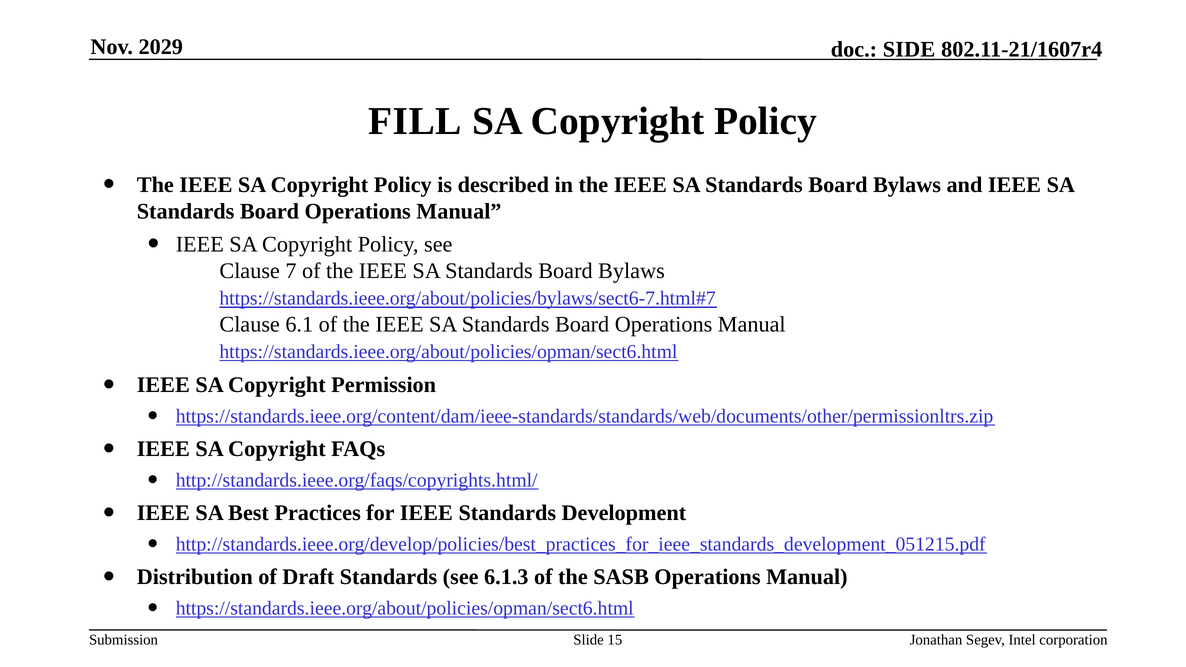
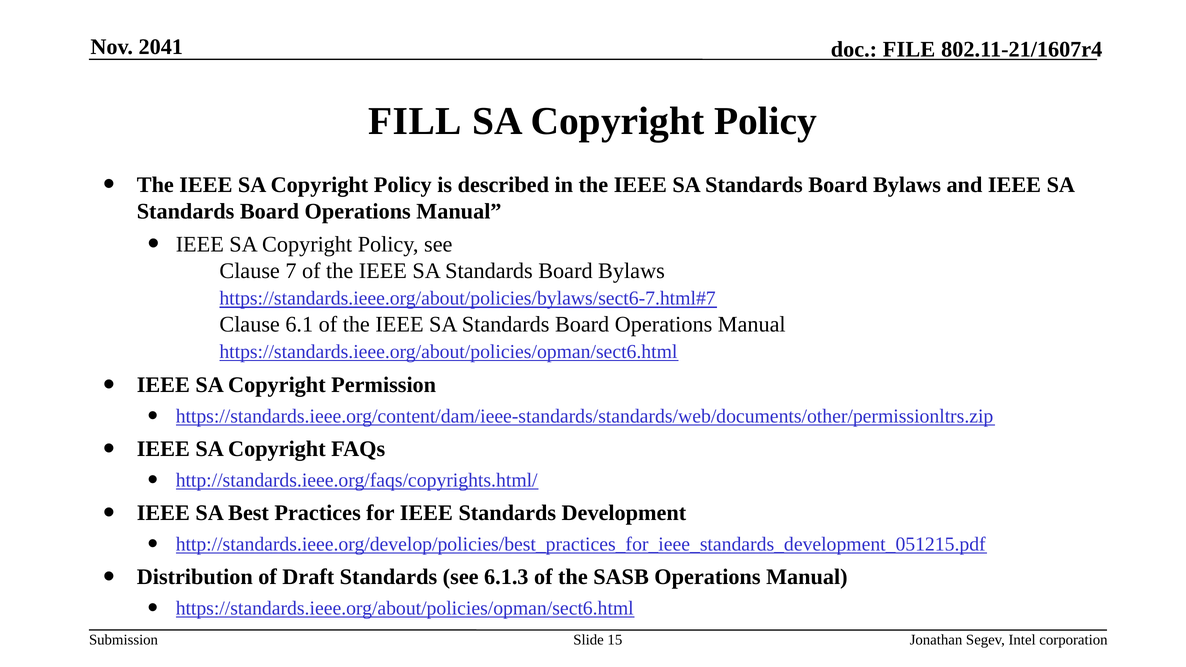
2029: 2029 -> 2041 (161, 47)
SIDE: SIDE -> FILE (909, 49)
